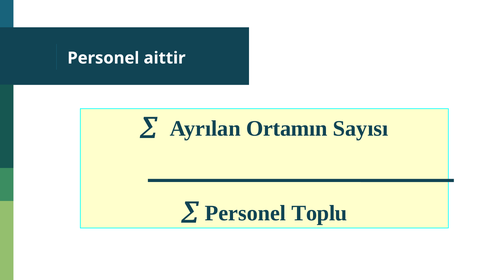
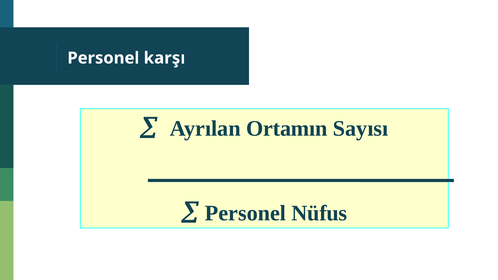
aittir: aittir -> karşı (165, 58)
Toplu: Toplu -> Nüfus (319, 213)
